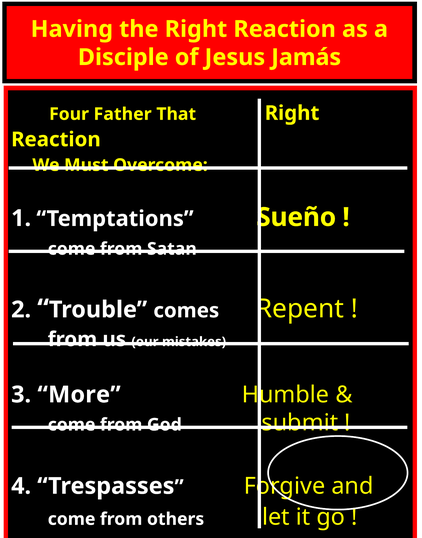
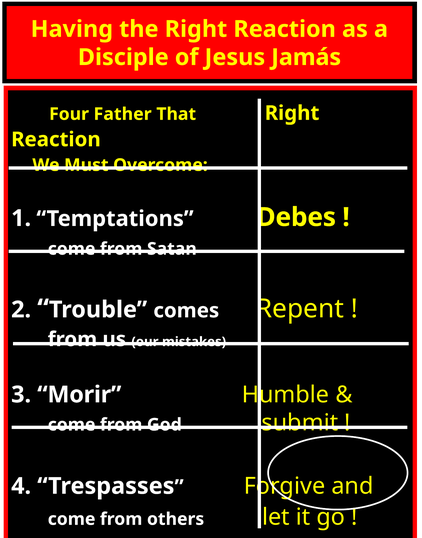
Sueño: Sueño -> Debes (296, 217)
More: More -> Morir (79, 395)
